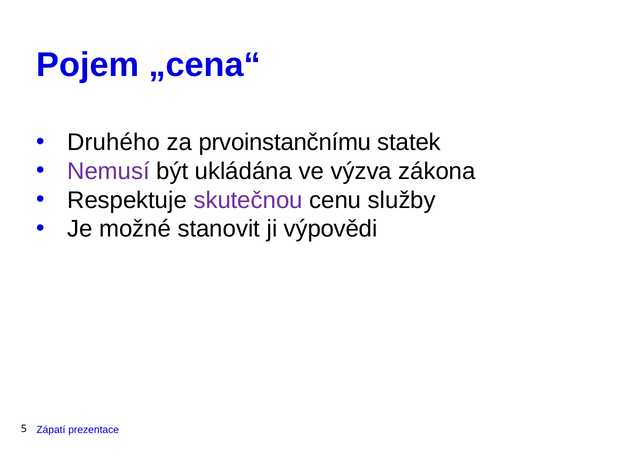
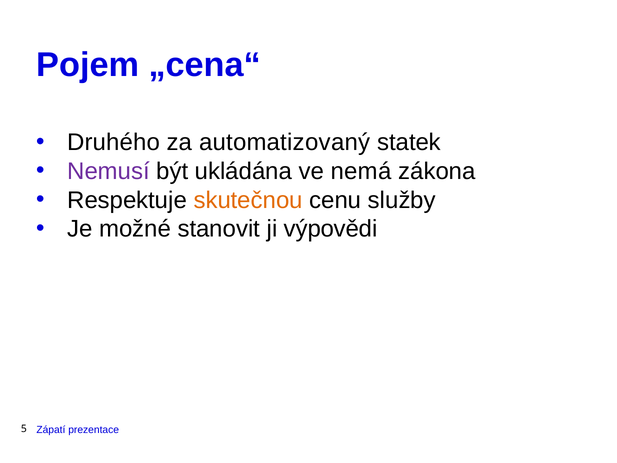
prvoinstančnímu: prvoinstančnímu -> automatizovaný (285, 142)
výzva: výzva -> nemá (361, 171)
skutečnou colour: purple -> orange (248, 200)
